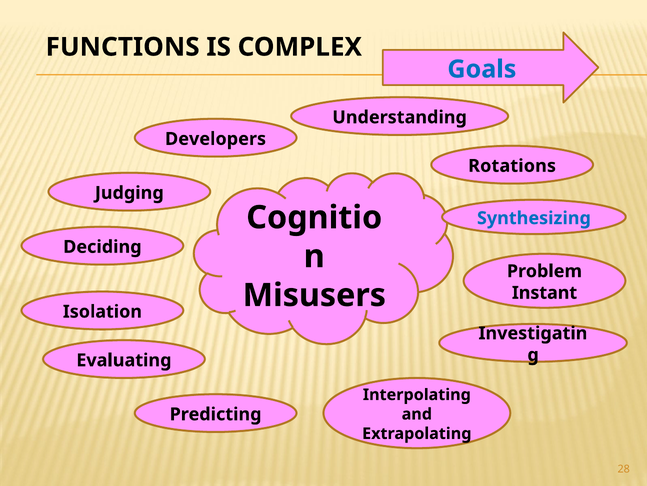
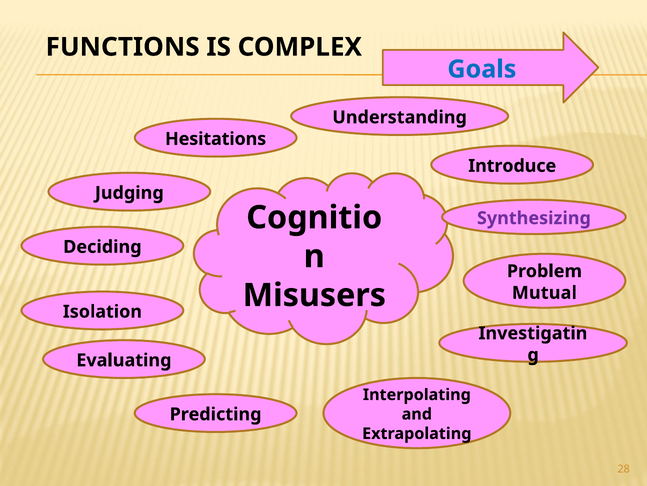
Developers: Developers -> Hesitations (216, 139)
Rotations: Rotations -> Introduce (512, 166)
Synthesizing colour: blue -> purple (534, 218)
Instant: Instant -> Mutual (544, 292)
